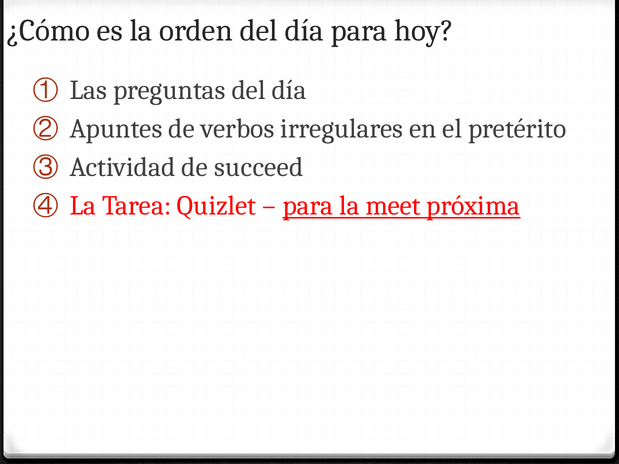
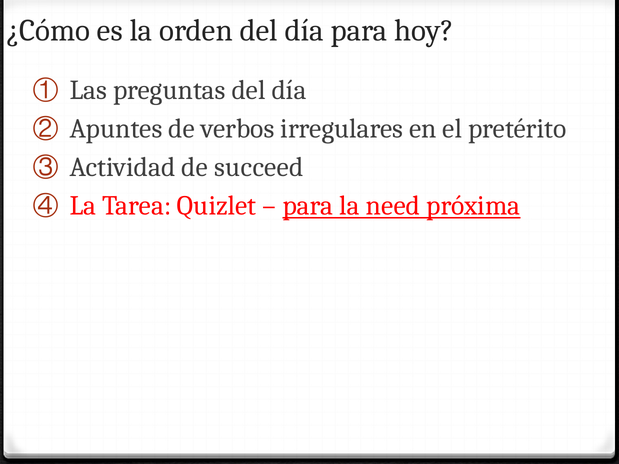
meet: meet -> need (393, 206)
